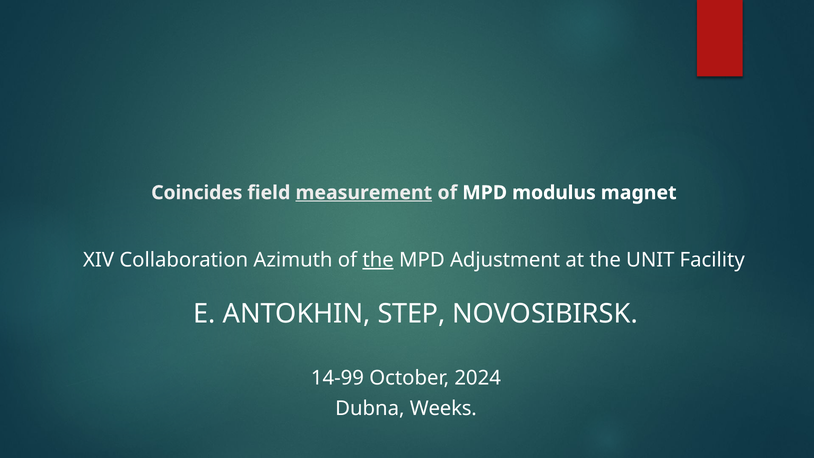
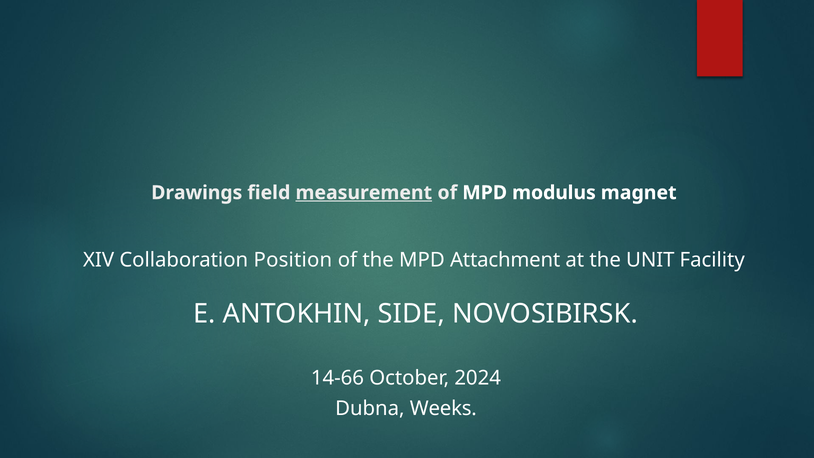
Coincides: Coincides -> Drawings (197, 193)
Azimuth: Azimuth -> Position (293, 260)
the underline: present -> none (378, 260)
Adjustment: Adjustment -> Attachment (505, 260)
STEP: STEP -> SIDE (411, 314)
14-99: 14-99 -> 14-66 (337, 378)
